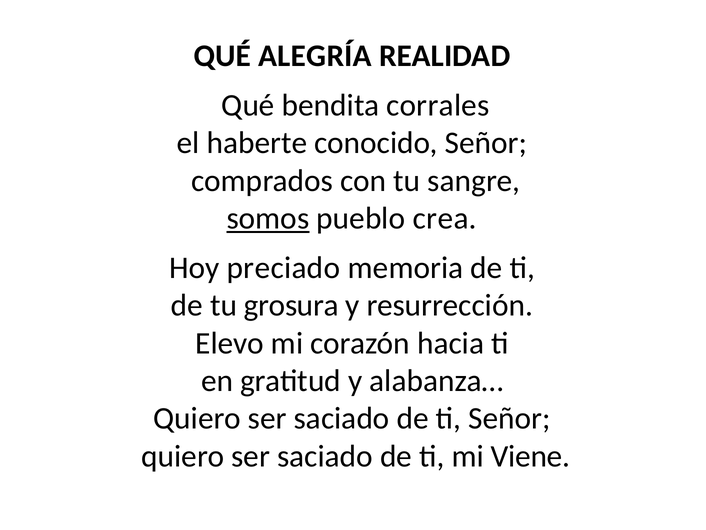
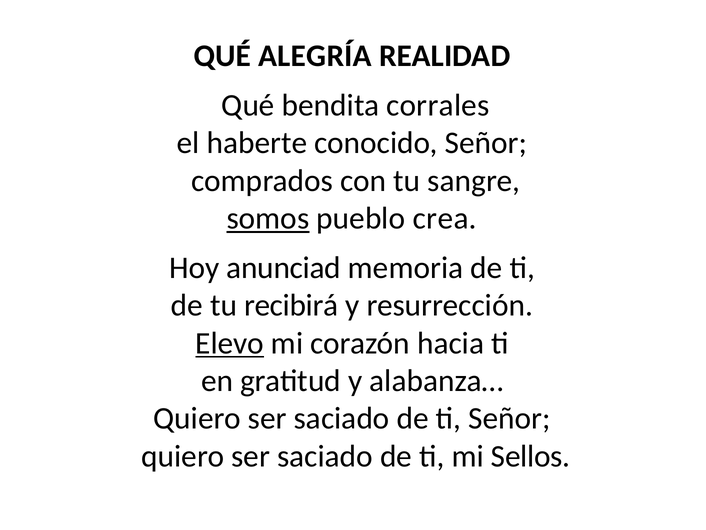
preciado: preciado -> anunciad (284, 268)
grosura: grosura -> recibirá (291, 305)
Elevo underline: none -> present (230, 343)
Viene: Viene -> Sellos (531, 456)
